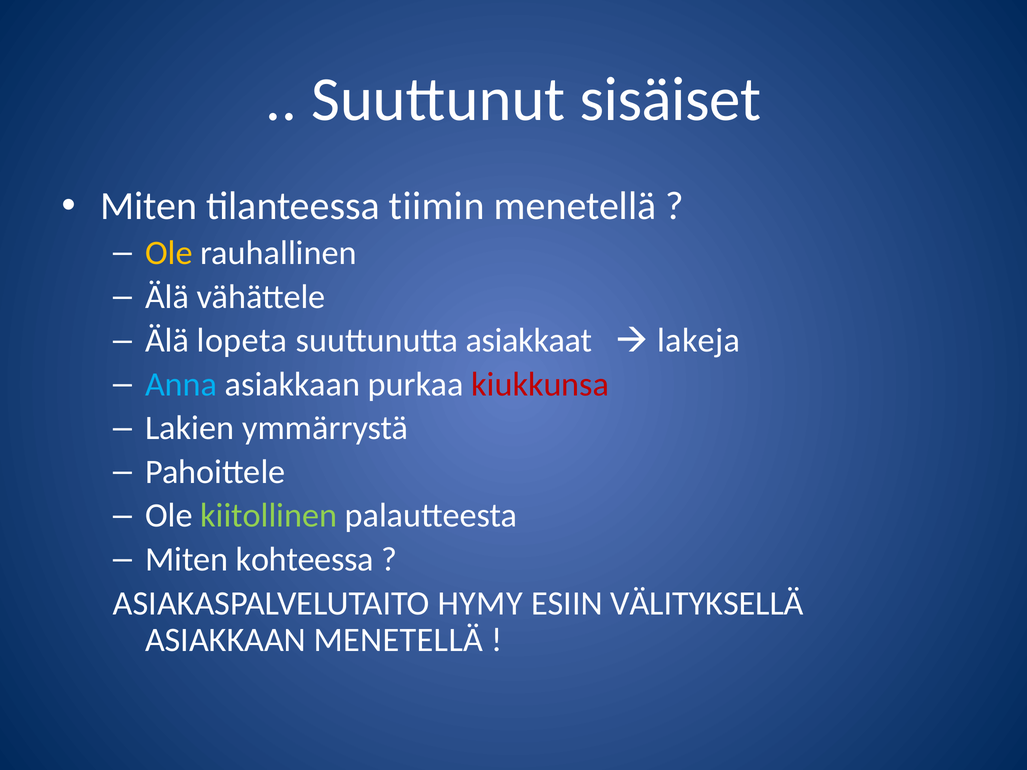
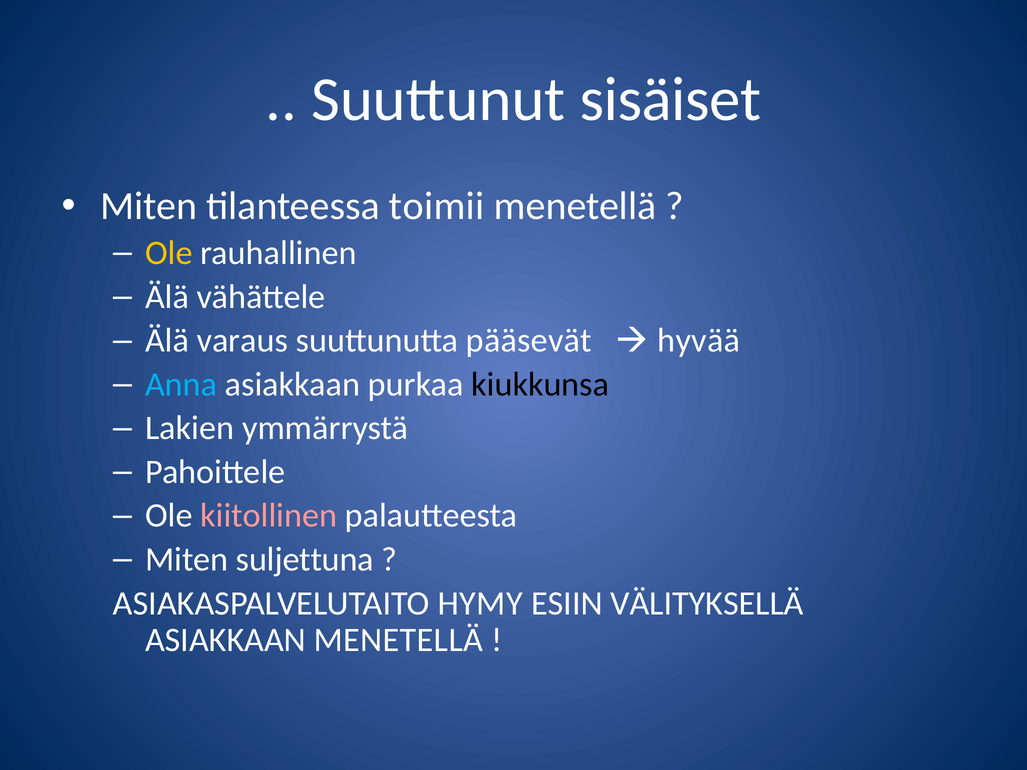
tiimin: tiimin -> toimii (437, 206)
lopeta: lopeta -> varaus (242, 341)
asiakkaat: asiakkaat -> pääsevät (529, 341)
lakeja: lakeja -> hyvää (699, 341)
kiukkunsa colour: red -> black (540, 384)
kiitollinen colour: light green -> pink (269, 516)
kohteessa: kohteessa -> suljettuna (305, 560)
